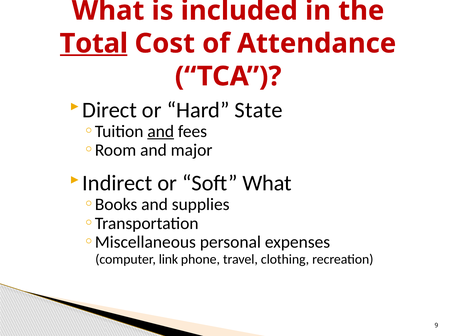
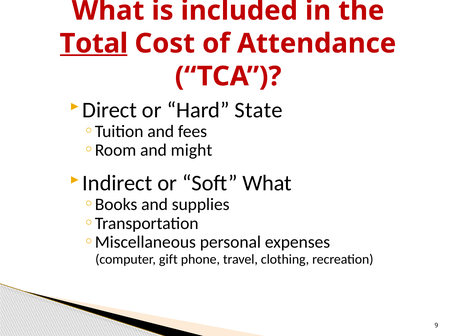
and underline: present -> none (161, 132)
major: major -> might (192, 151)
link: link -> gift (168, 260)
